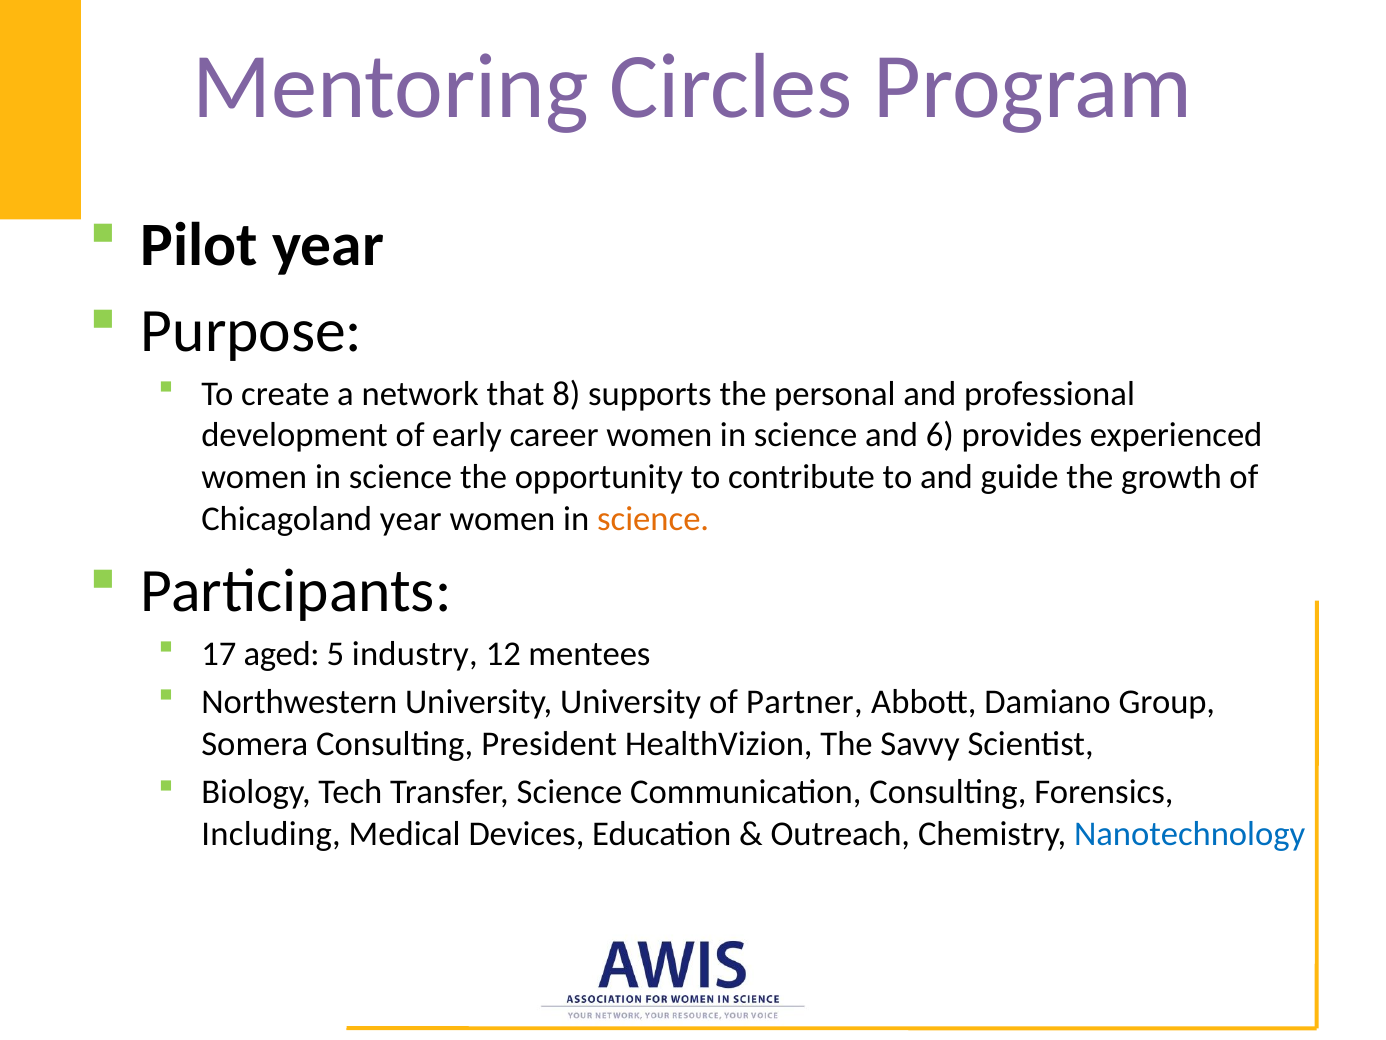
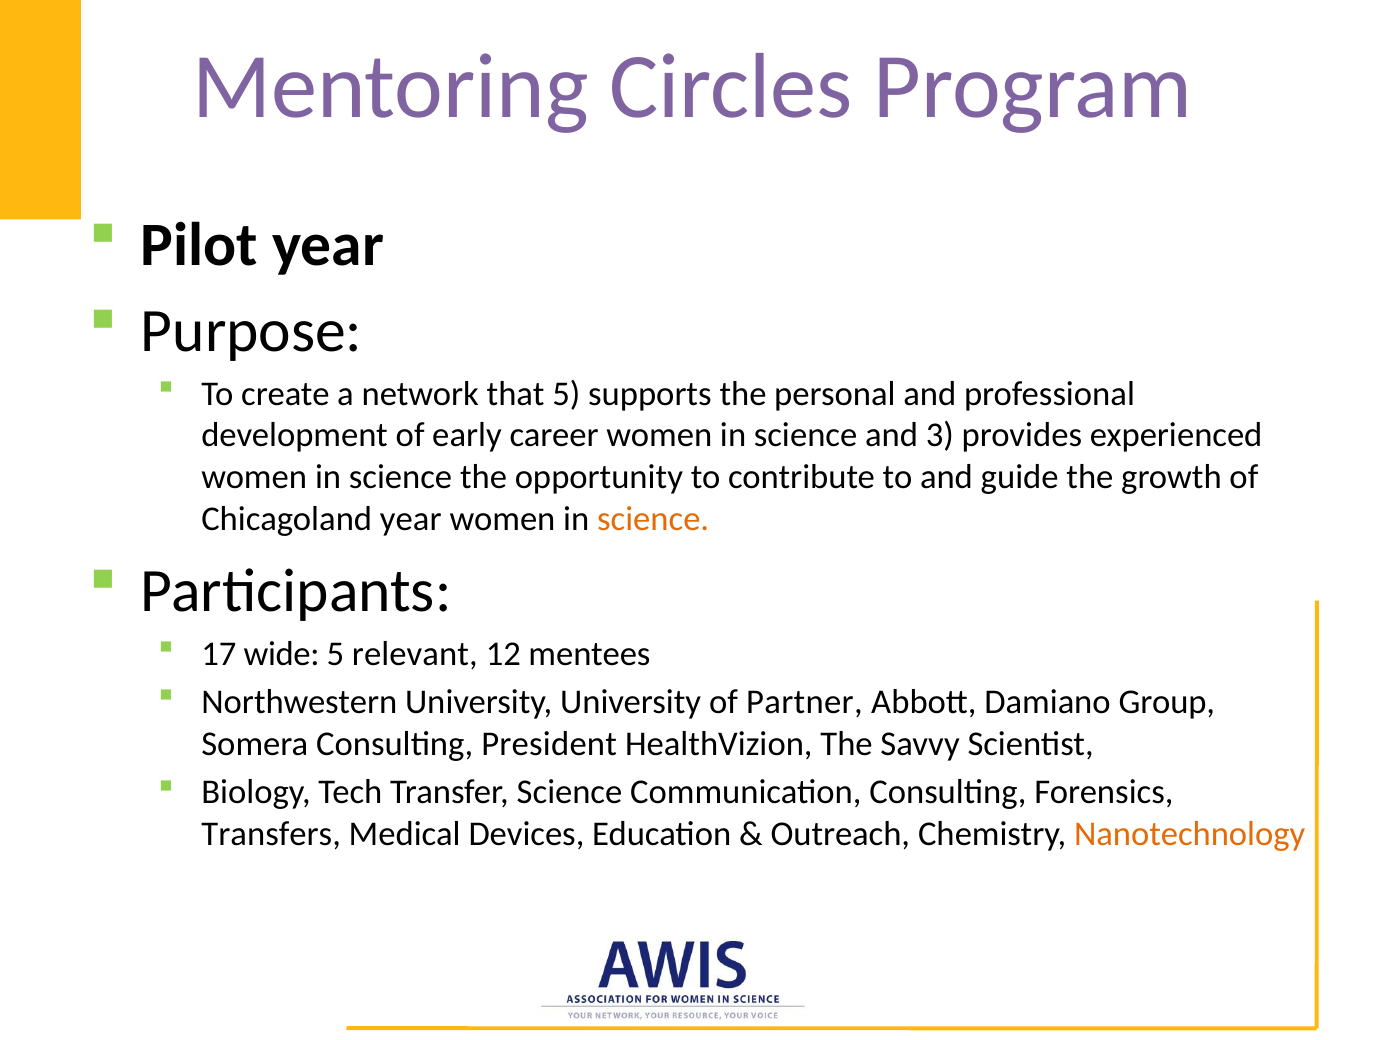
that 8: 8 -> 5 (566, 394)
6: 6 -> 3 (940, 435)
aged: aged -> wide (282, 653)
industry: industry -> relevant (415, 653)
Including: Including -> Transfers (271, 833)
Nanotechnology colour: blue -> orange (1190, 833)
